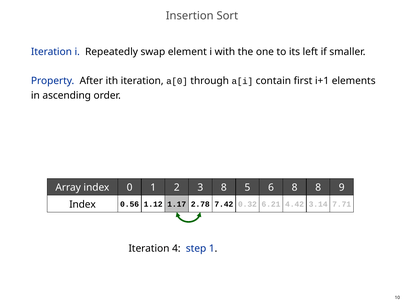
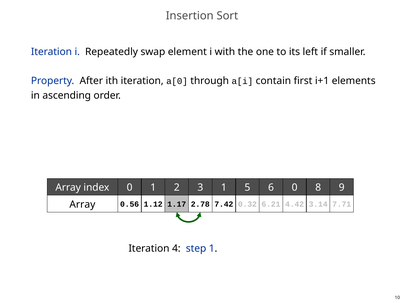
3 8: 8 -> 1 (224, 188)
6 8: 8 -> 0 (295, 188)
Index: Index -> Array (82, 204)
